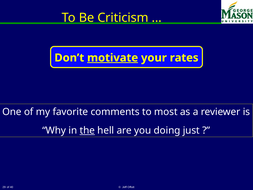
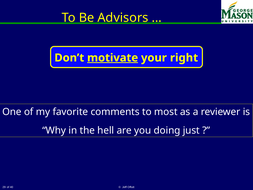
Criticism: Criticism -> Advisors (123, 18)
rates: rates -> right (184, 58)
the underline: present -> none (87, 130)
